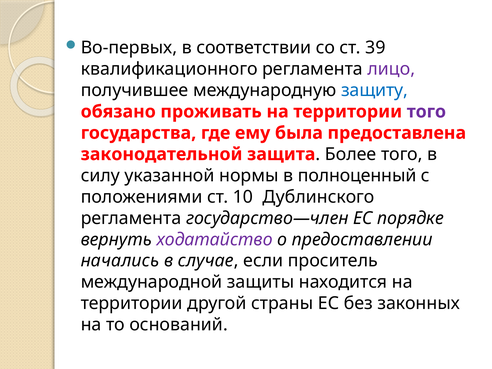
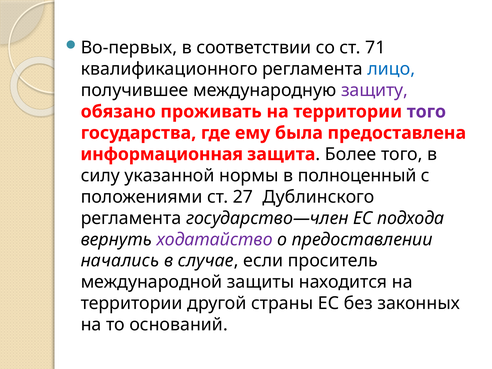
39: 39 -> 71 (375, 48)
лицо colour: purple -> blue (391, 69)
защиту colour: blue -> purple (375, 90)
законодательной: законодательной -> информационная (162, 154)
10: 10 -> 27 (243, 197)
порядке: порядке -> подхода (411, 218)
